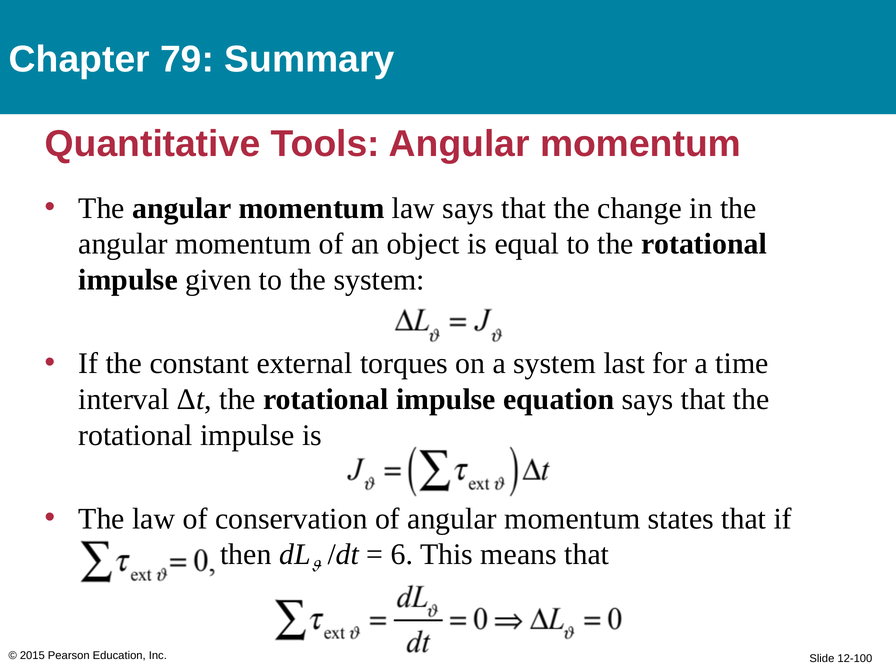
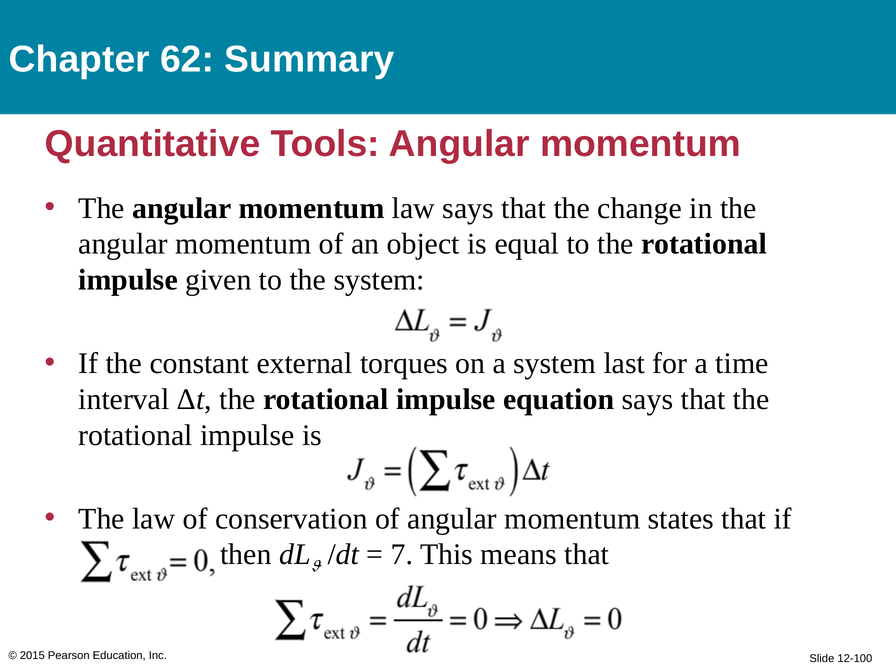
79: 79 -> 62 (187, 59)
6: 6 -> 7 (402, 555)
